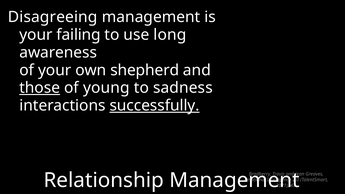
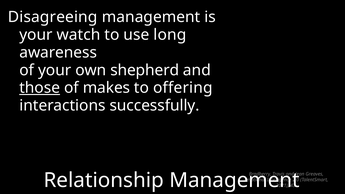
failing: failing -> watch (78, 35)
young: young -> makes (106, 88)
sadness: sadness -> offering (183, 88)
successfully underline: present -> none (155, 106)
